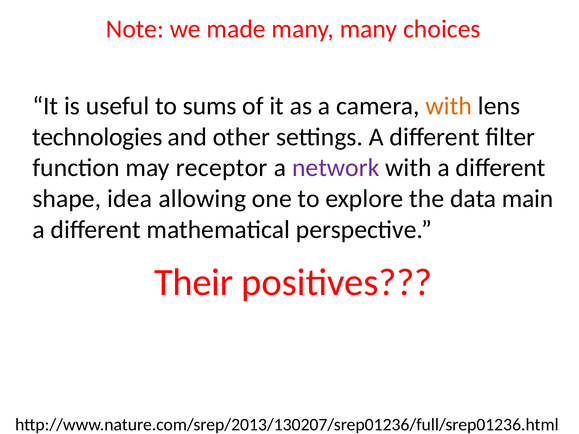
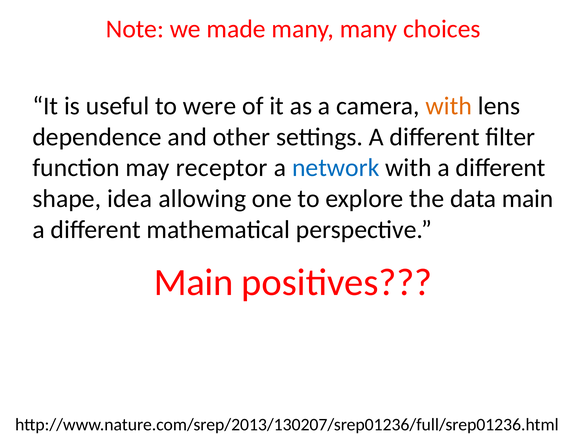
sums: sums -> were (210, 106)
technologies: technologies -> dependence (97, 137)
network colour: purple -> blue (336, 168)
Their: Their -> Main (194, 283)
